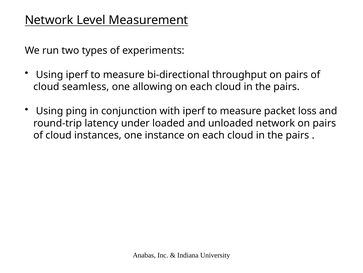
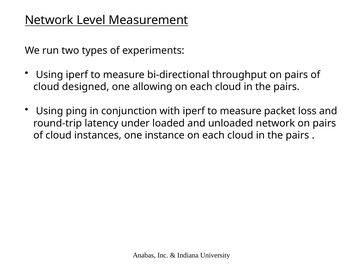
seamless: seamless -> designed (86, 87)
